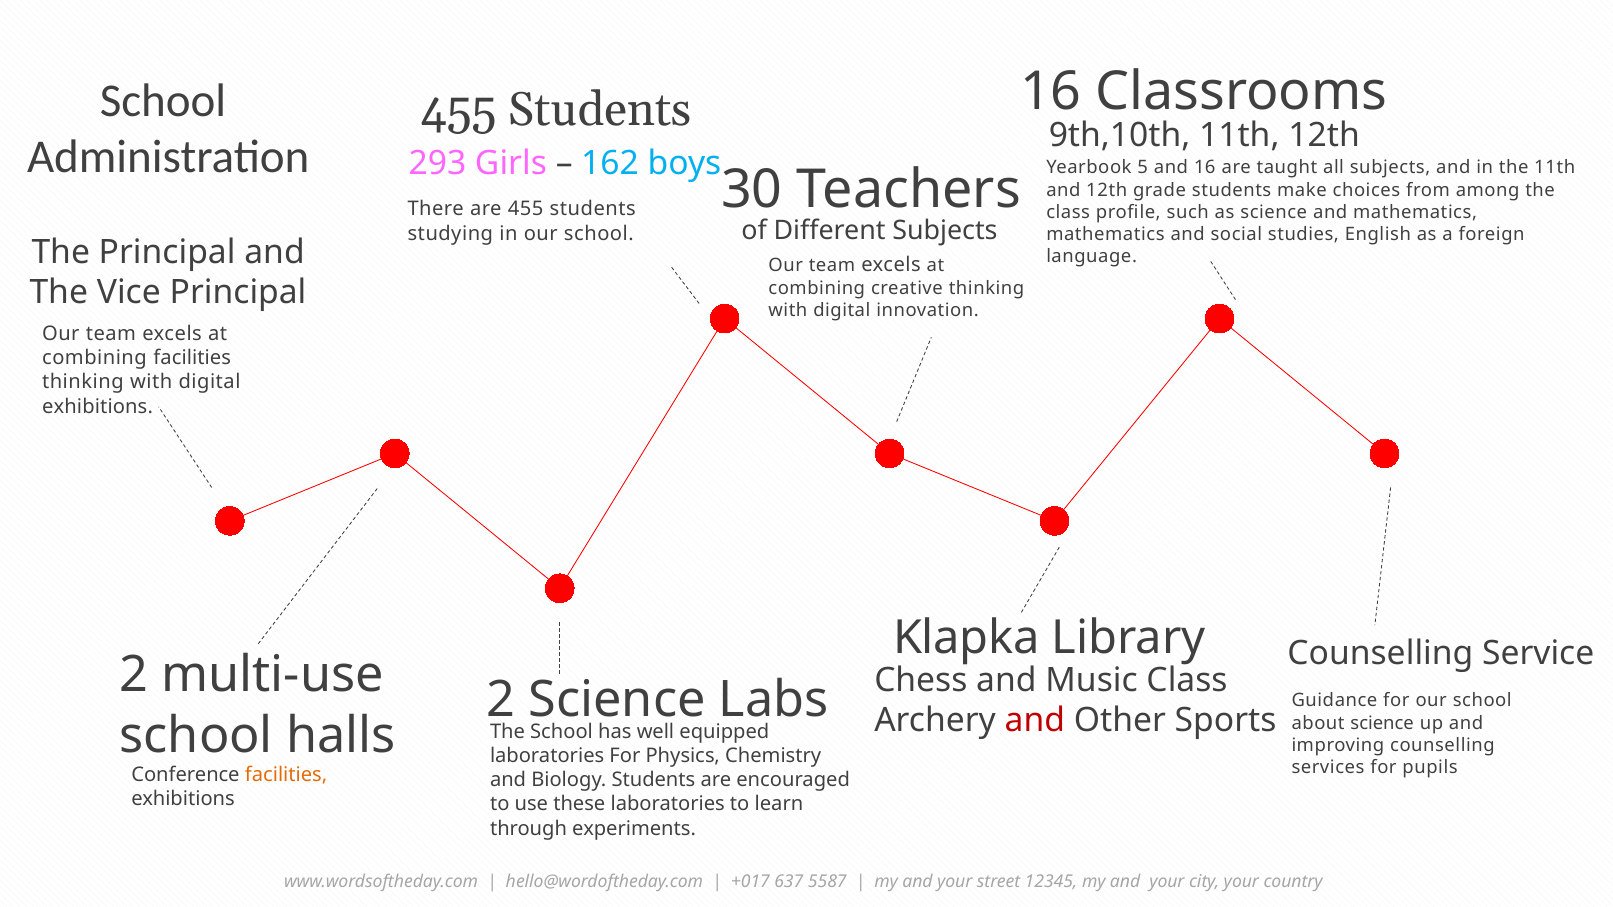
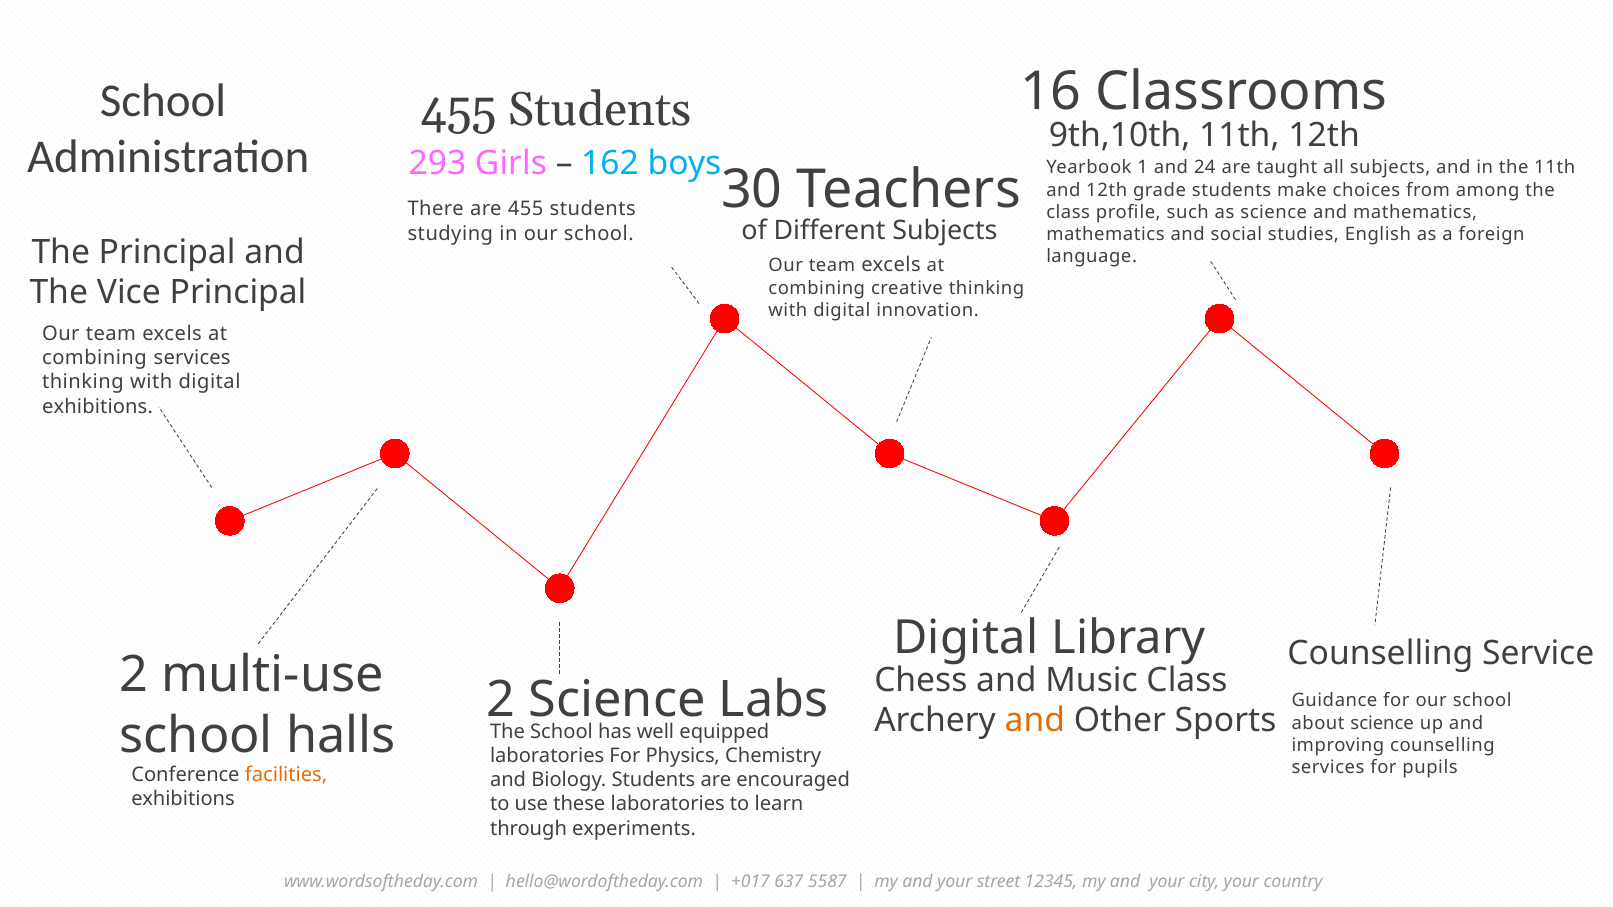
5: 5 -> 1 (1143, 168)
and 16: 16 -> 24 (1205, 168)
combining facilities: facilities -> services (192, 358)
Klapka: Klapka -> Digital (966, 638)
and colour: red -> orange (1035, 721)
